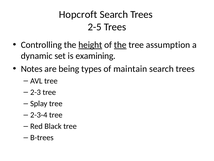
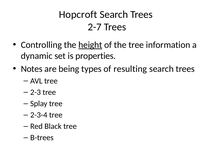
2-5: 2-5 -> 2-7 (95, 27)
the underline: present -> none (120, 45)
assumption: assumption -> information (168, 45)
examining: examining -> properties (96, 56)
maintain: maintain -> resulting (130, 69)
